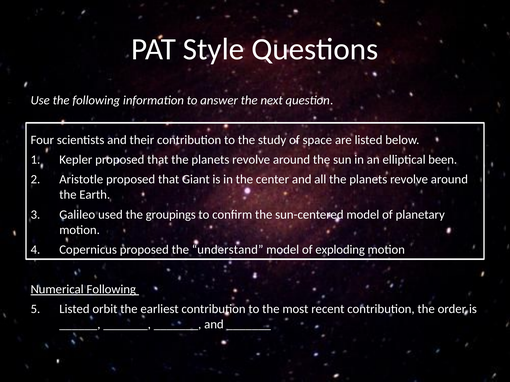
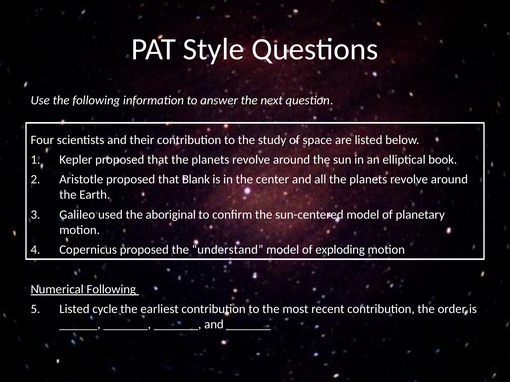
been: been -> book (443, 160)
Giant: Giant -> Blank (196, 180)
groupings: groupings -> aboriginal (171, 215)
orbit: orbit -> cycle (105, 309)
